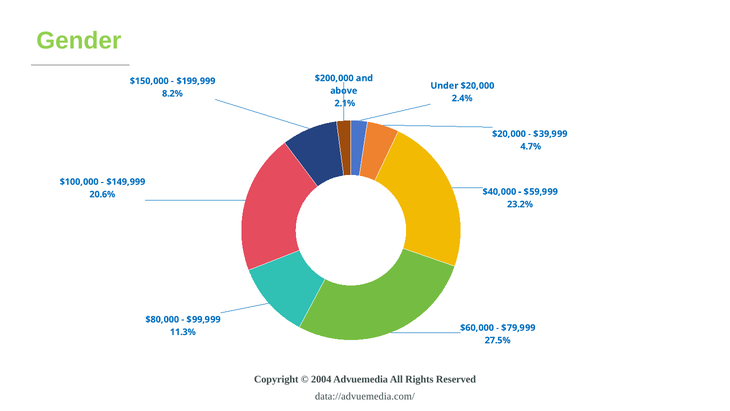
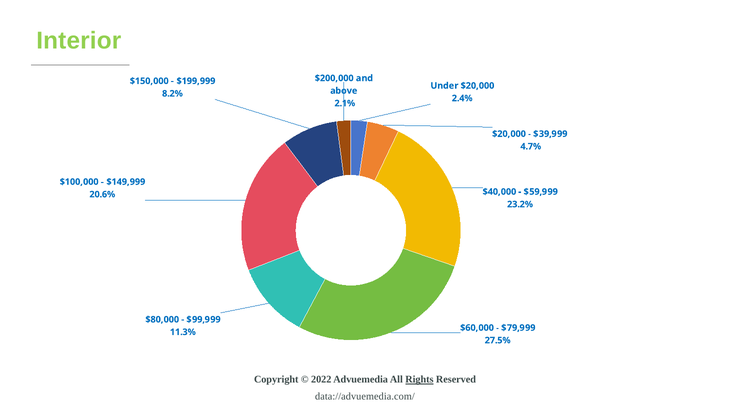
Gender: Gender -> Interior (79, 41)
2004: 2004 -> 2022 (321, 379)
Rights underline: none -> present (419, 379)
